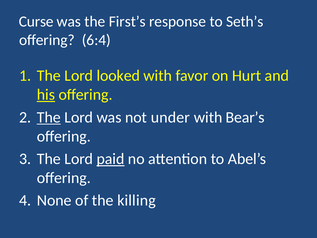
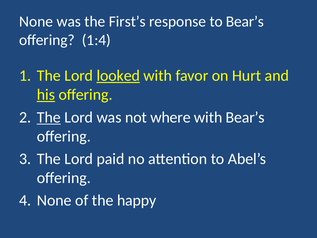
Curse: Curse -> None (36, 21)
to Seth’s: Seth’s -> Bear’s (245, 21)
6:4: 6:4 -> 1:4 (96, 40)
looked underline: none -> present (118, 76)
under: under -> where (171, 117)
paid underline: present -> none (111, 159)
killing: killing -> happy (137, 200)
